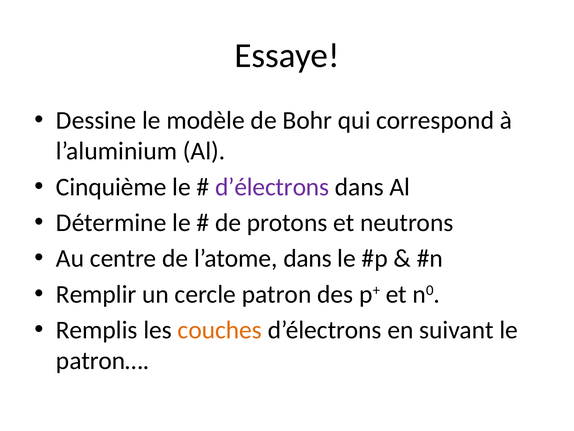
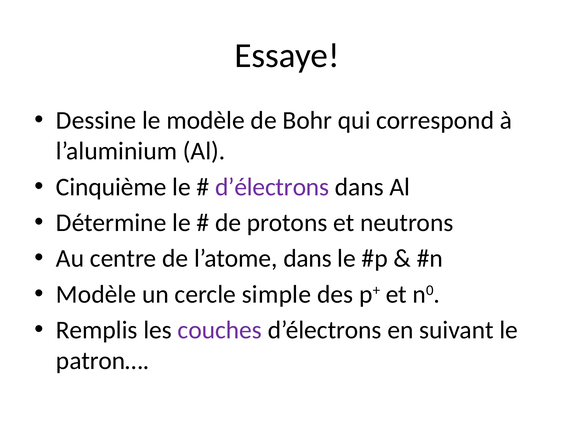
Remplir: Remplir -> Modèle (96, 294)
patron: patron -> simple (276, 294)
couches colour: orange -> purple (220, 330)
